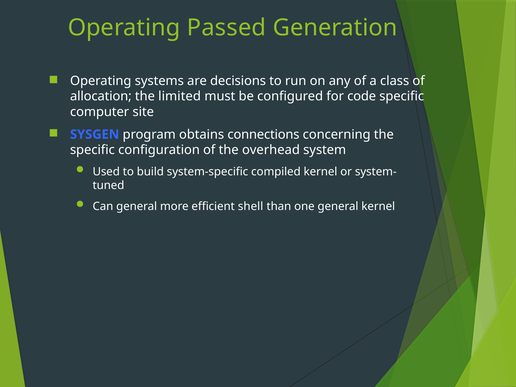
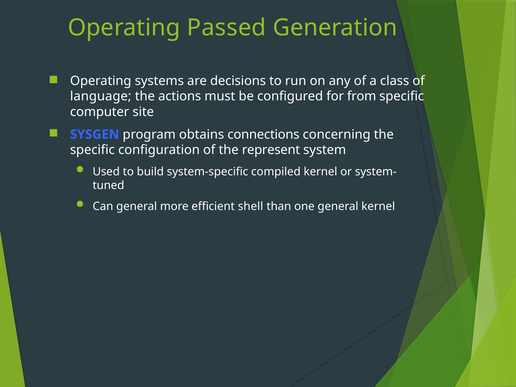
allocation: allocation -> language (101, 96)
limited: limited -> actions (180, 96)
code: code -> from (362, 96)
overhead: overhead -> represent (271, 150)
